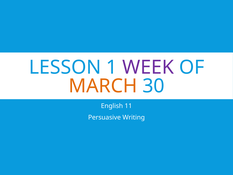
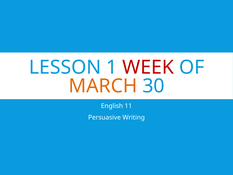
WEEK colour: purple -> red (148, 67)
